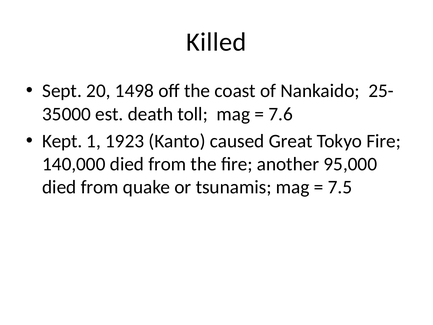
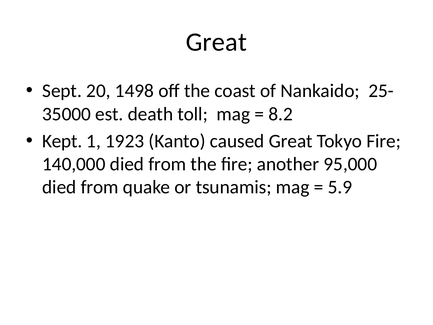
Killed: Killed -> Great (216, 42)
7.6: 7.6 -> 8.2 (281, 114)
7.5: 7.5 -> 5.9 (340, 187)
